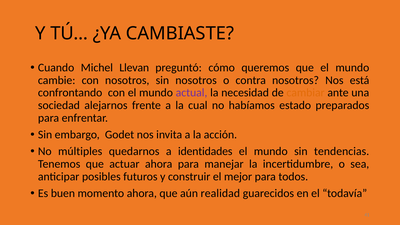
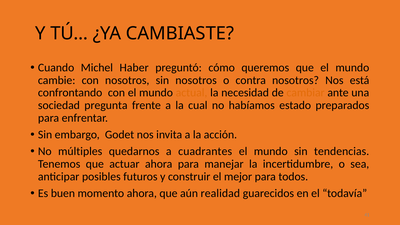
Llevan: Llevan -> Haber (134, 68)
actual colour: purple -> orange (192, 93)
alejarnos: alejarnos -> pregunta (106, 105)
identidades: identidades -> cuadrantes (205, 151)
